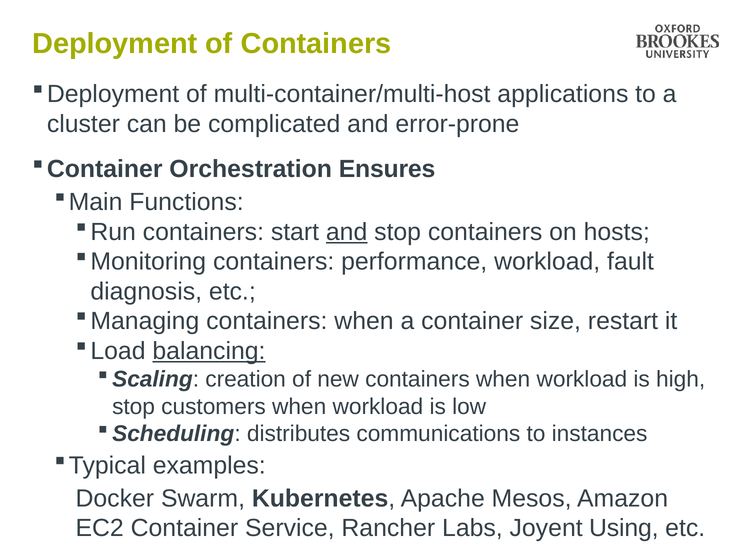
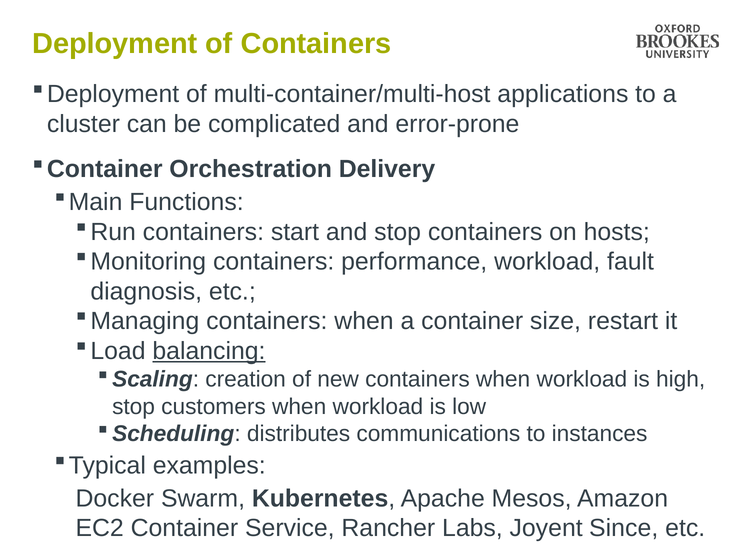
Ensures: Ensures -> Delivery (387, 169)
and underline: present -> none (347, 232)
Using: Using -> Since (624, 528)
